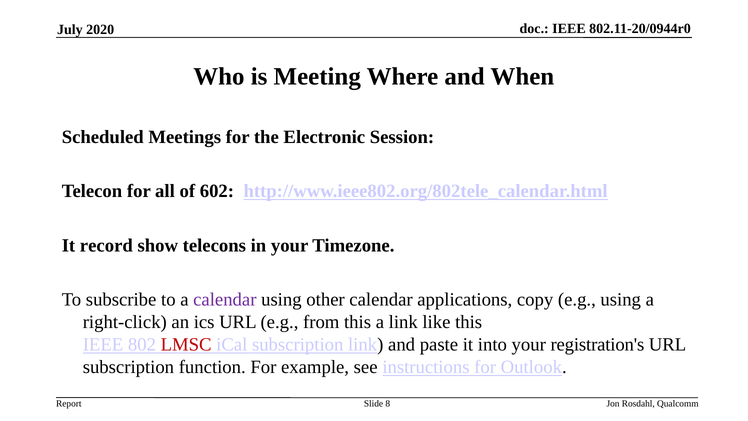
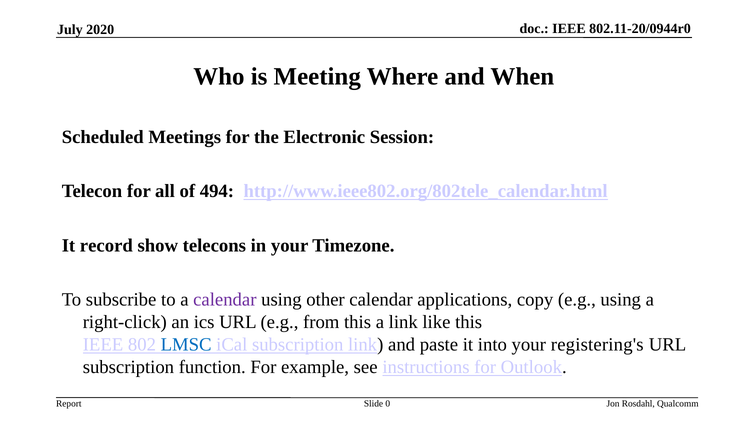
602: 602 -> 494 (217, 191)
LMSC colour: red -> blue (186, 345)
registration's: registration's -> registering's (597, 345)
8: 8 -> 0 (388, 404)
